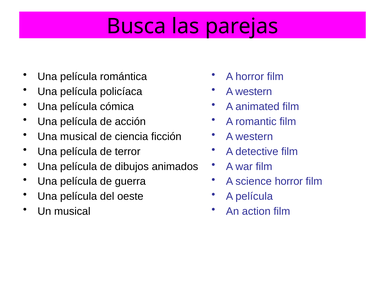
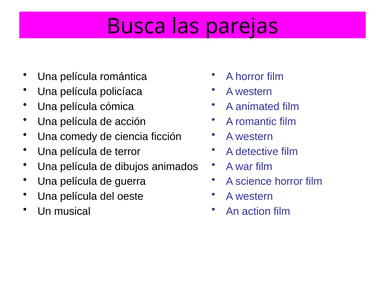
Una musical: musical -> comedy (79, 136)
película: película -> western (254, 196)
